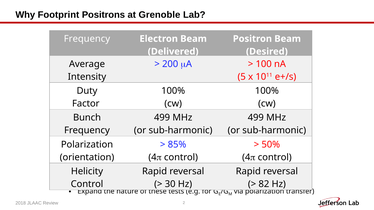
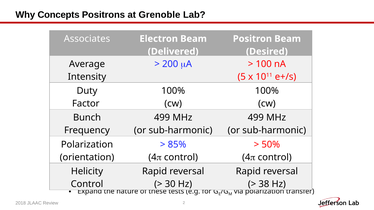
Footprint: Footprint -> Concepts (59, 15)
Frequency: Frequency -> Associates (87, 39)
82: 82 -> 38 (264, 184)
